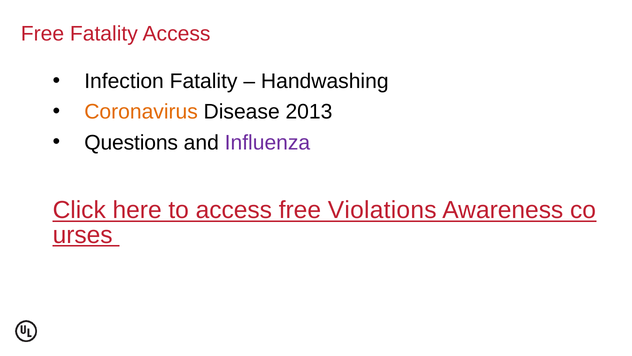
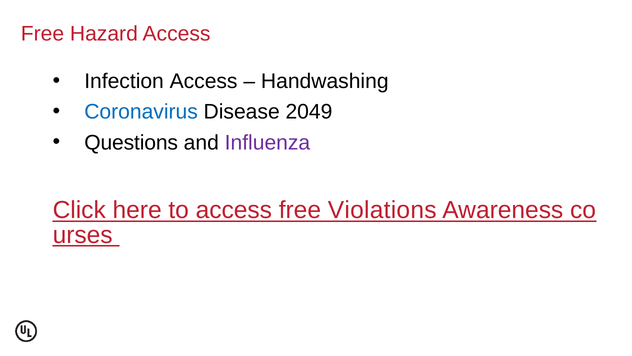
Free Fatality: Fatality -> Hazard (104, 34)
Infection Fatality: Fatality -> Access (204, 81)
Coronavirus colour: orange -> blue (141, 112)
2013: 2013 -> 2049 (309, 112)
